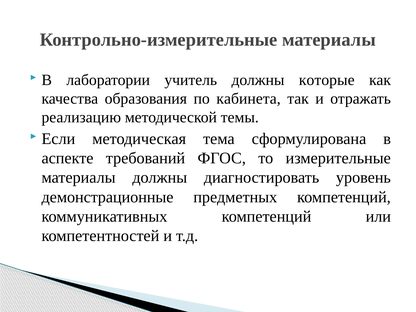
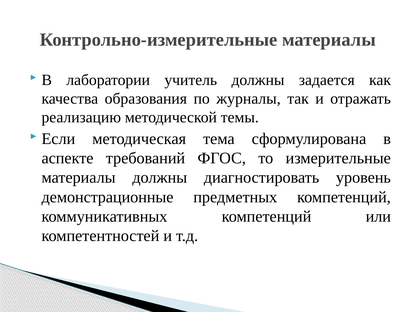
которые: которые -> задается (327, 80)
кабинета: кабинета -> журналы (249, 99)
